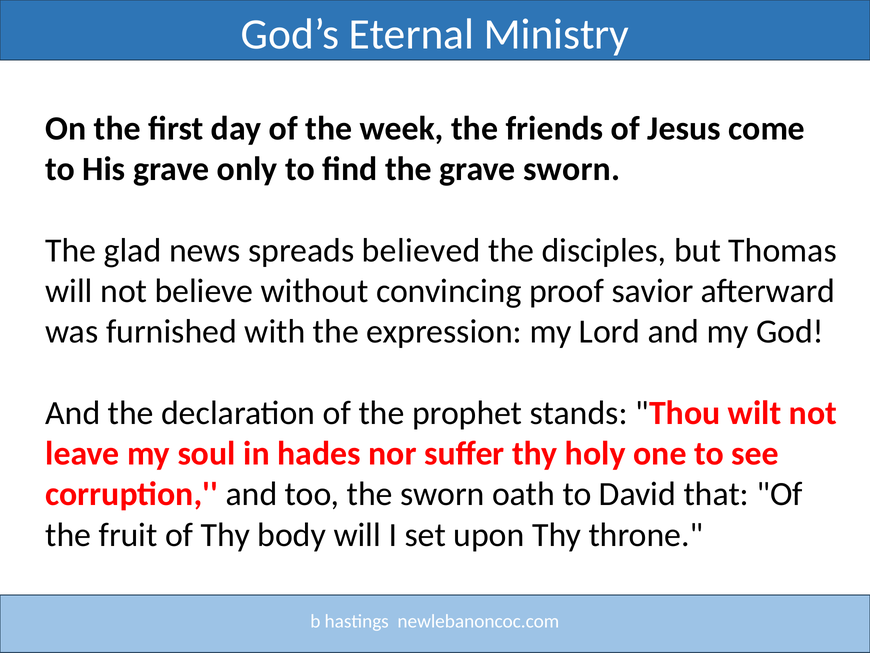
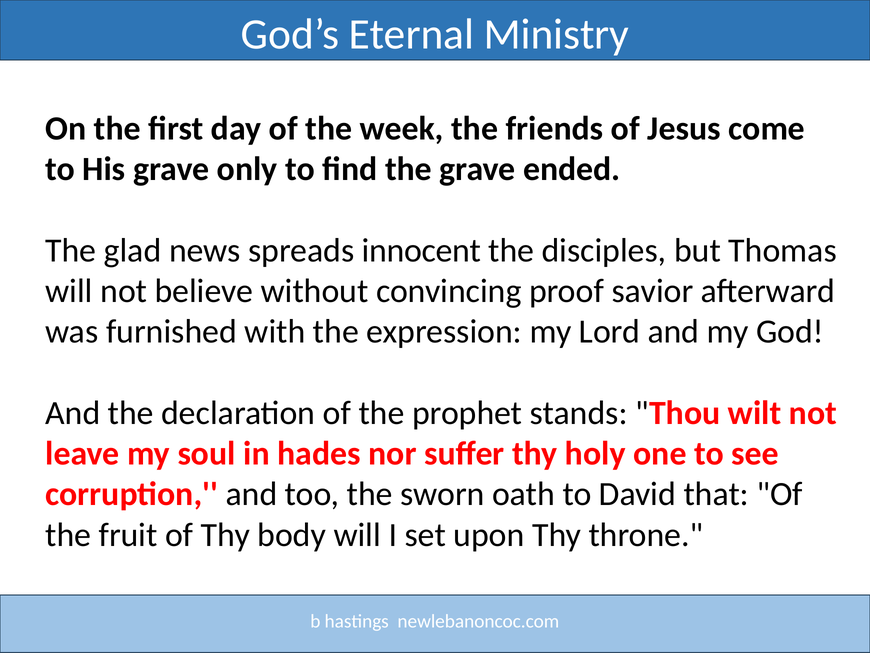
grave sworn: sworn -> ended (572, 169)
believed: believed -> innocent (421, 250)
